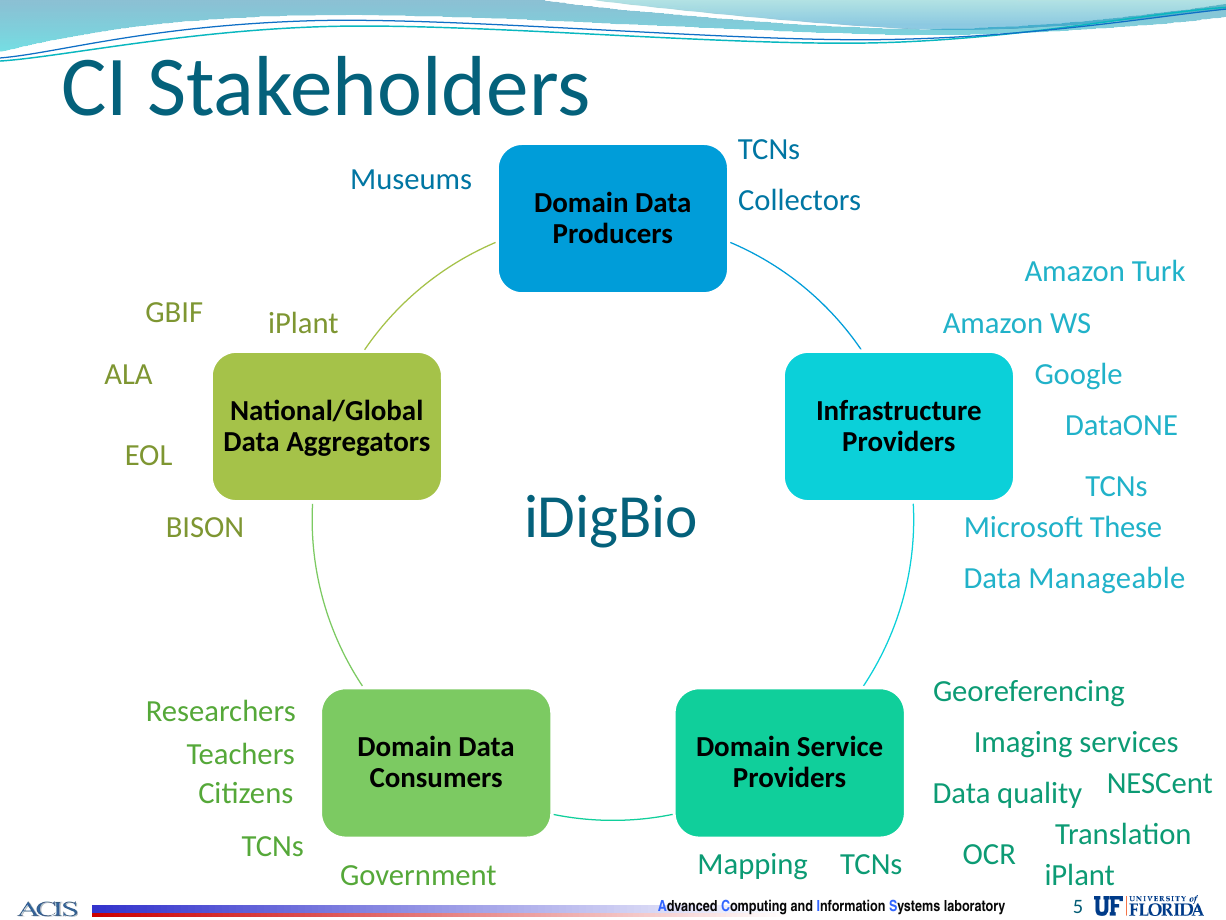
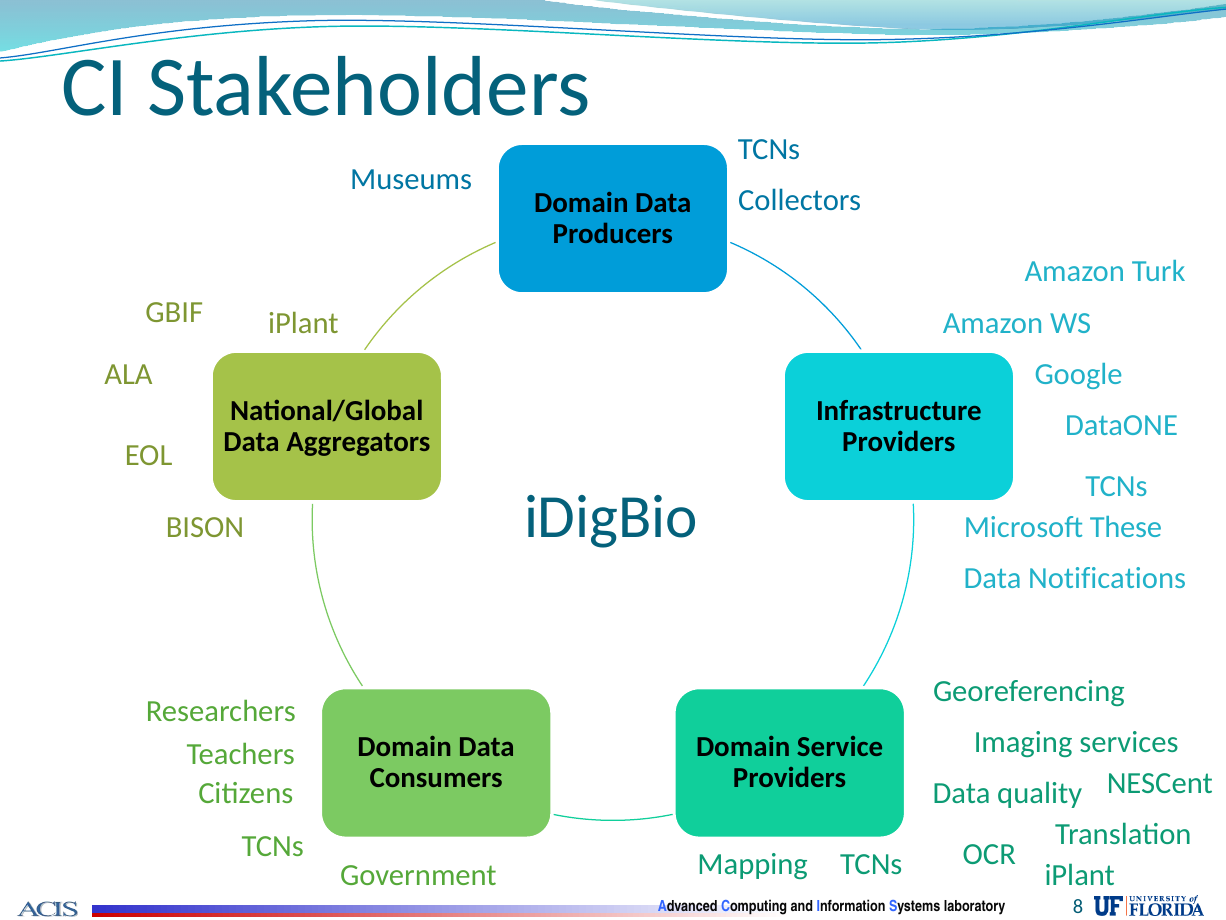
Manageable: Manageable -> Notifications (1107, 578)
5: 5 -> 8 (1078, 906)
